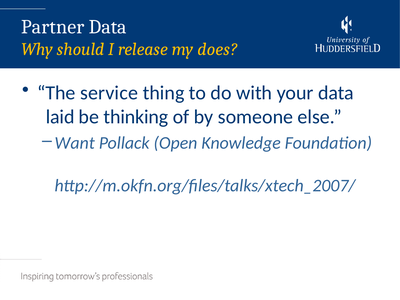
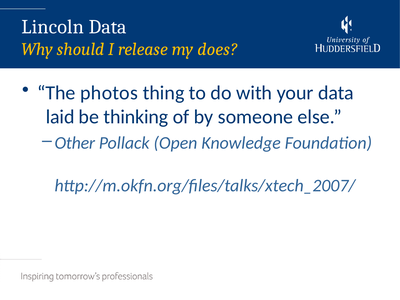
Partner: Partner -> Lincoln (53, 27)
service: service -> photos (109, 93)
Want: Want -> Other (75, 143)
